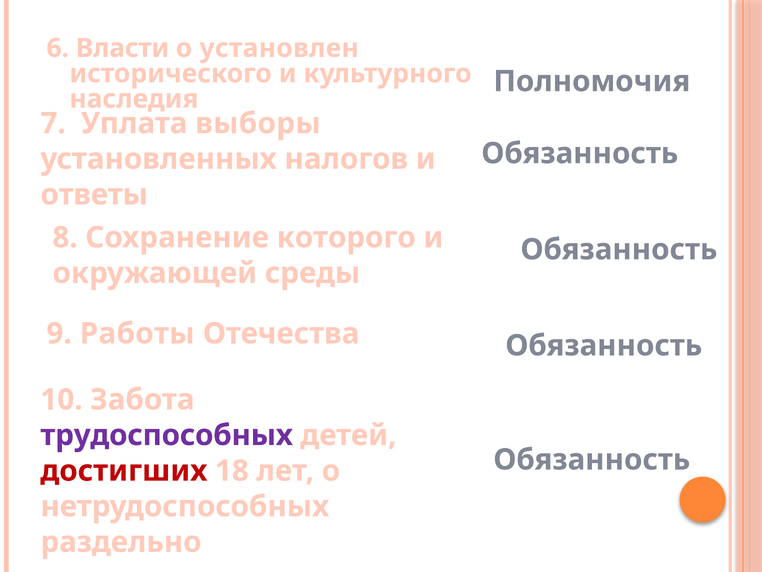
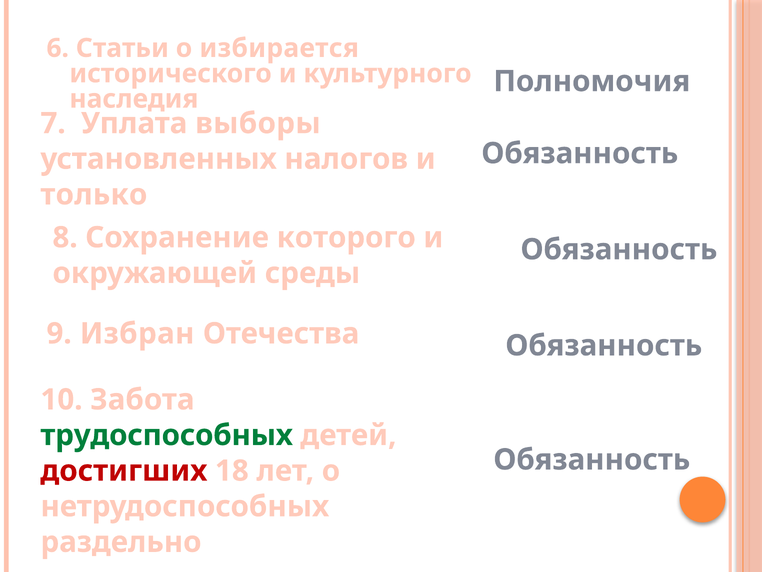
Власти: Власти -> Статьи (122, 48)
установлен: установлен -> избирается (279, 48)
ответы: ответы -> только (94, 194)
Работы: Работы -> Избран (137, 333)
трудоспособных colour: purple -> green (167, 435)
